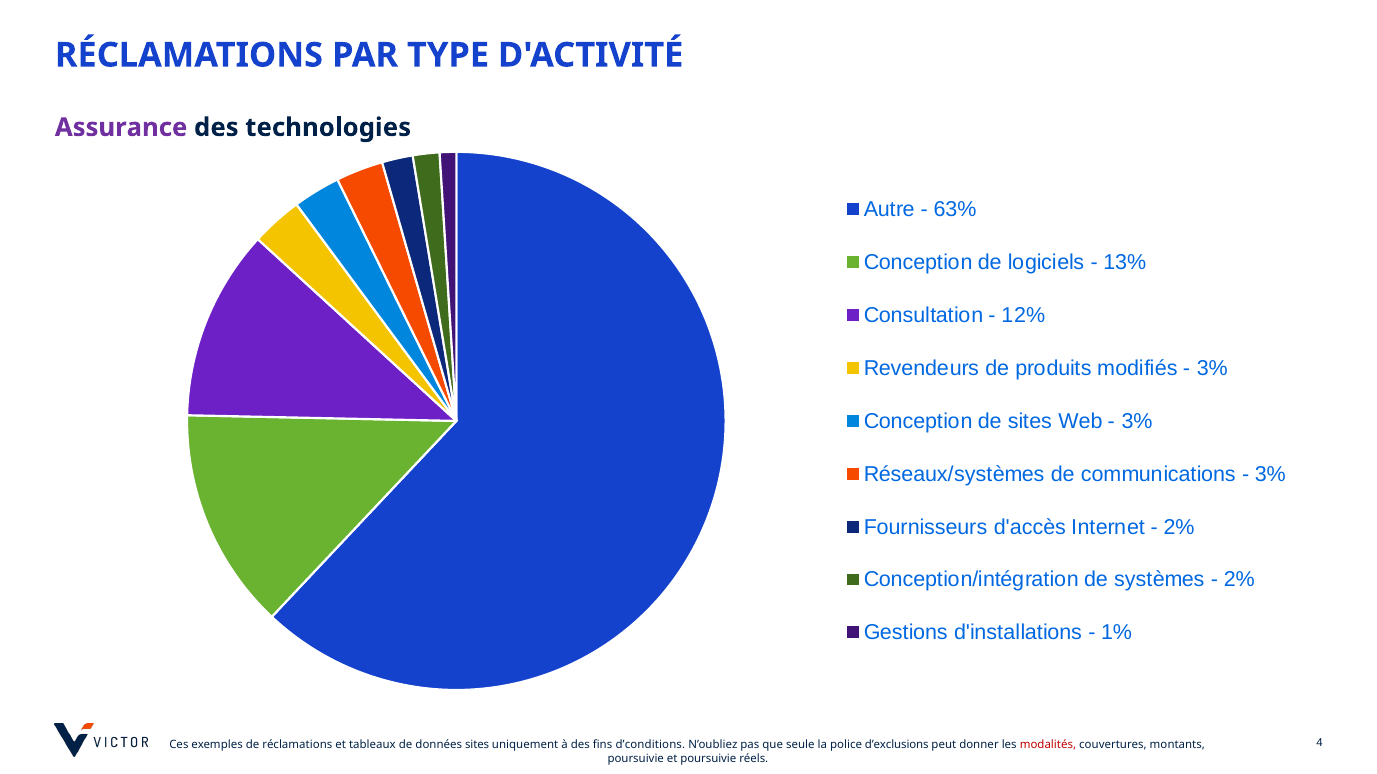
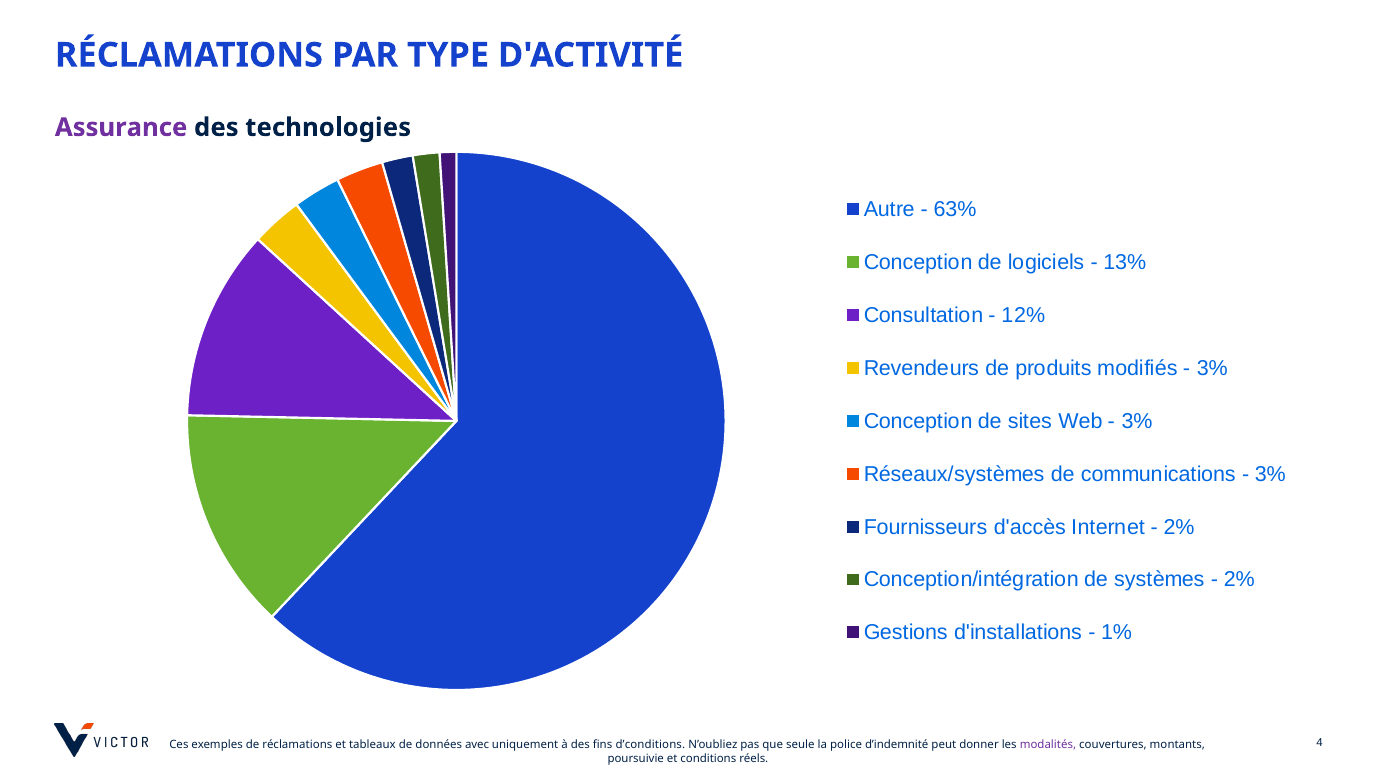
données sites: sites -> avec (477, 745)
d’exclusions: d’exclusions -> d’indemnité (897, 745)
modalités colour: red -> purple (1048, 745)
et poursuivie: poursuivie -> conditions (708, 759)
